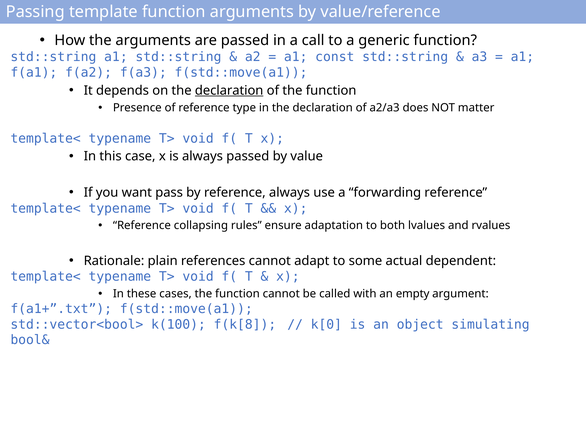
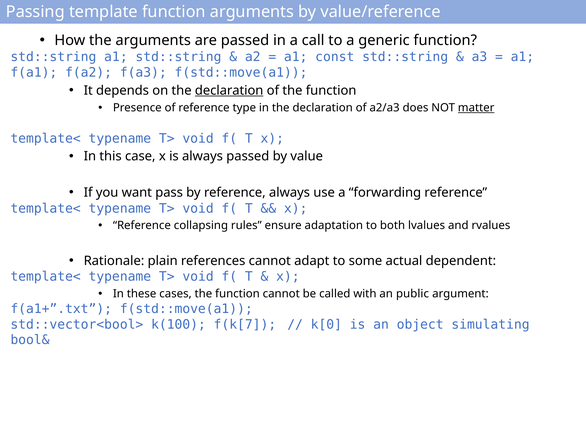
matter underline: none -> present (476, 108)
empty: empty -> public (413, 293)
f(k[8: f(k[8 -> f(k[7 (245, 324)
